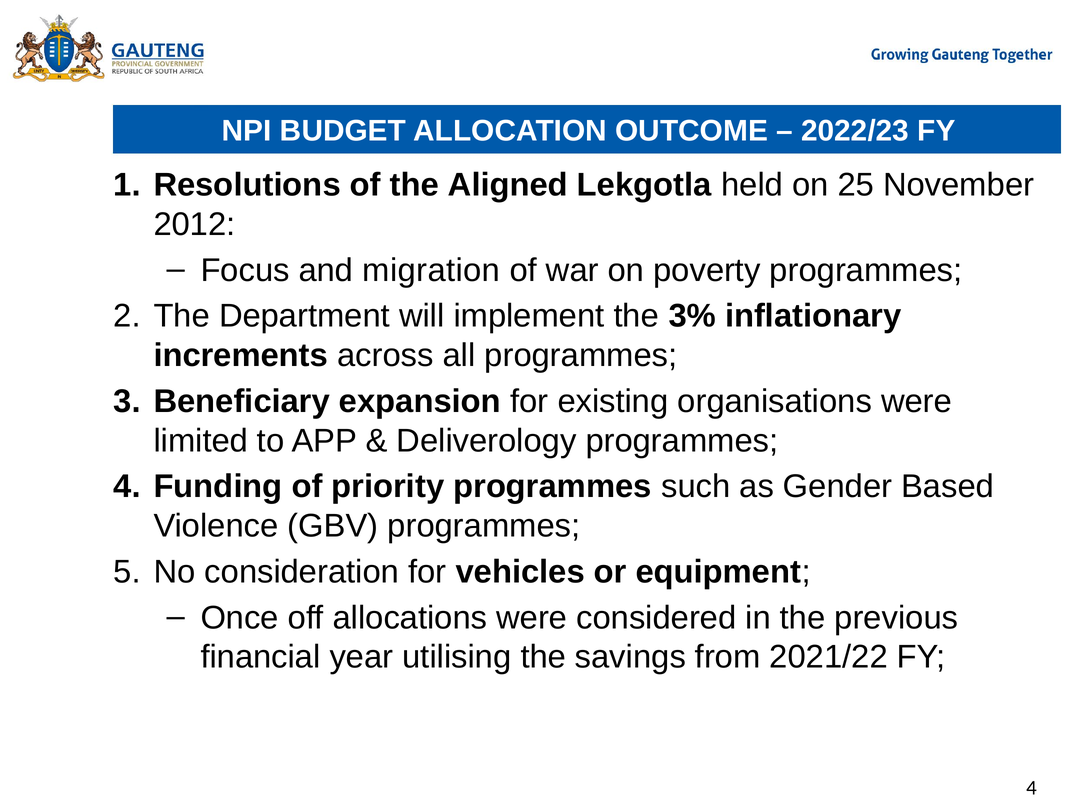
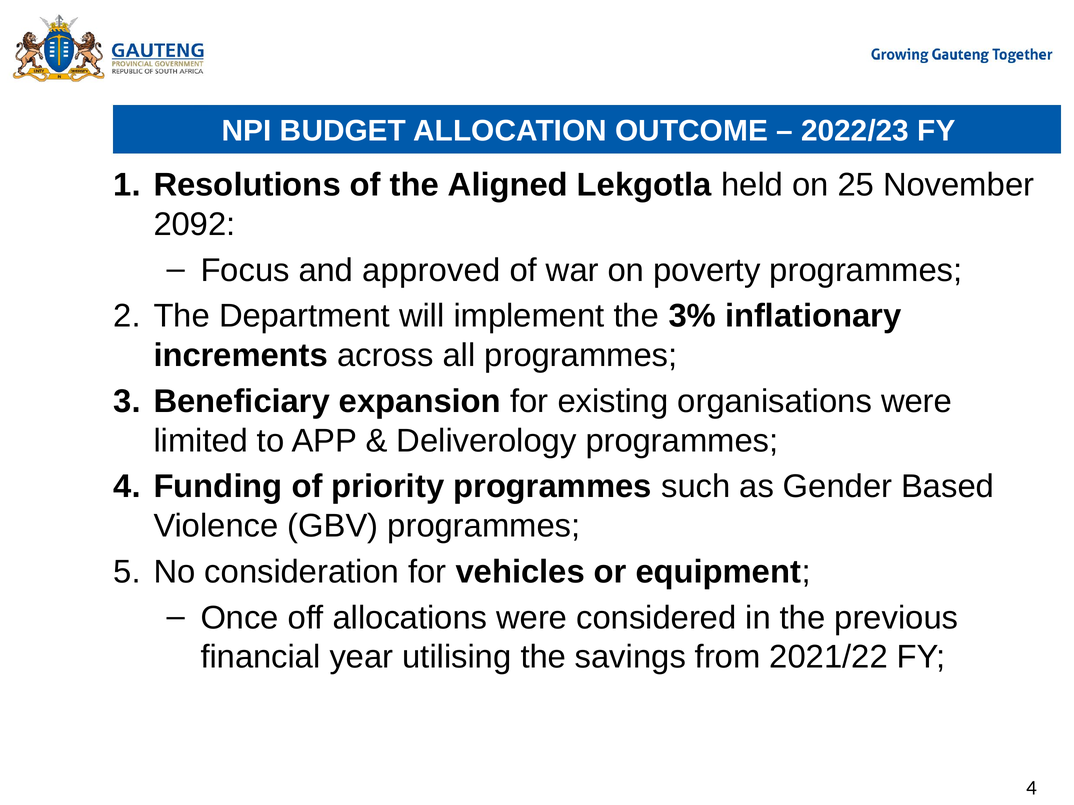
2012: 2012 -> 2092 (195, 225)
migration: migration -> approved (431, 270)
